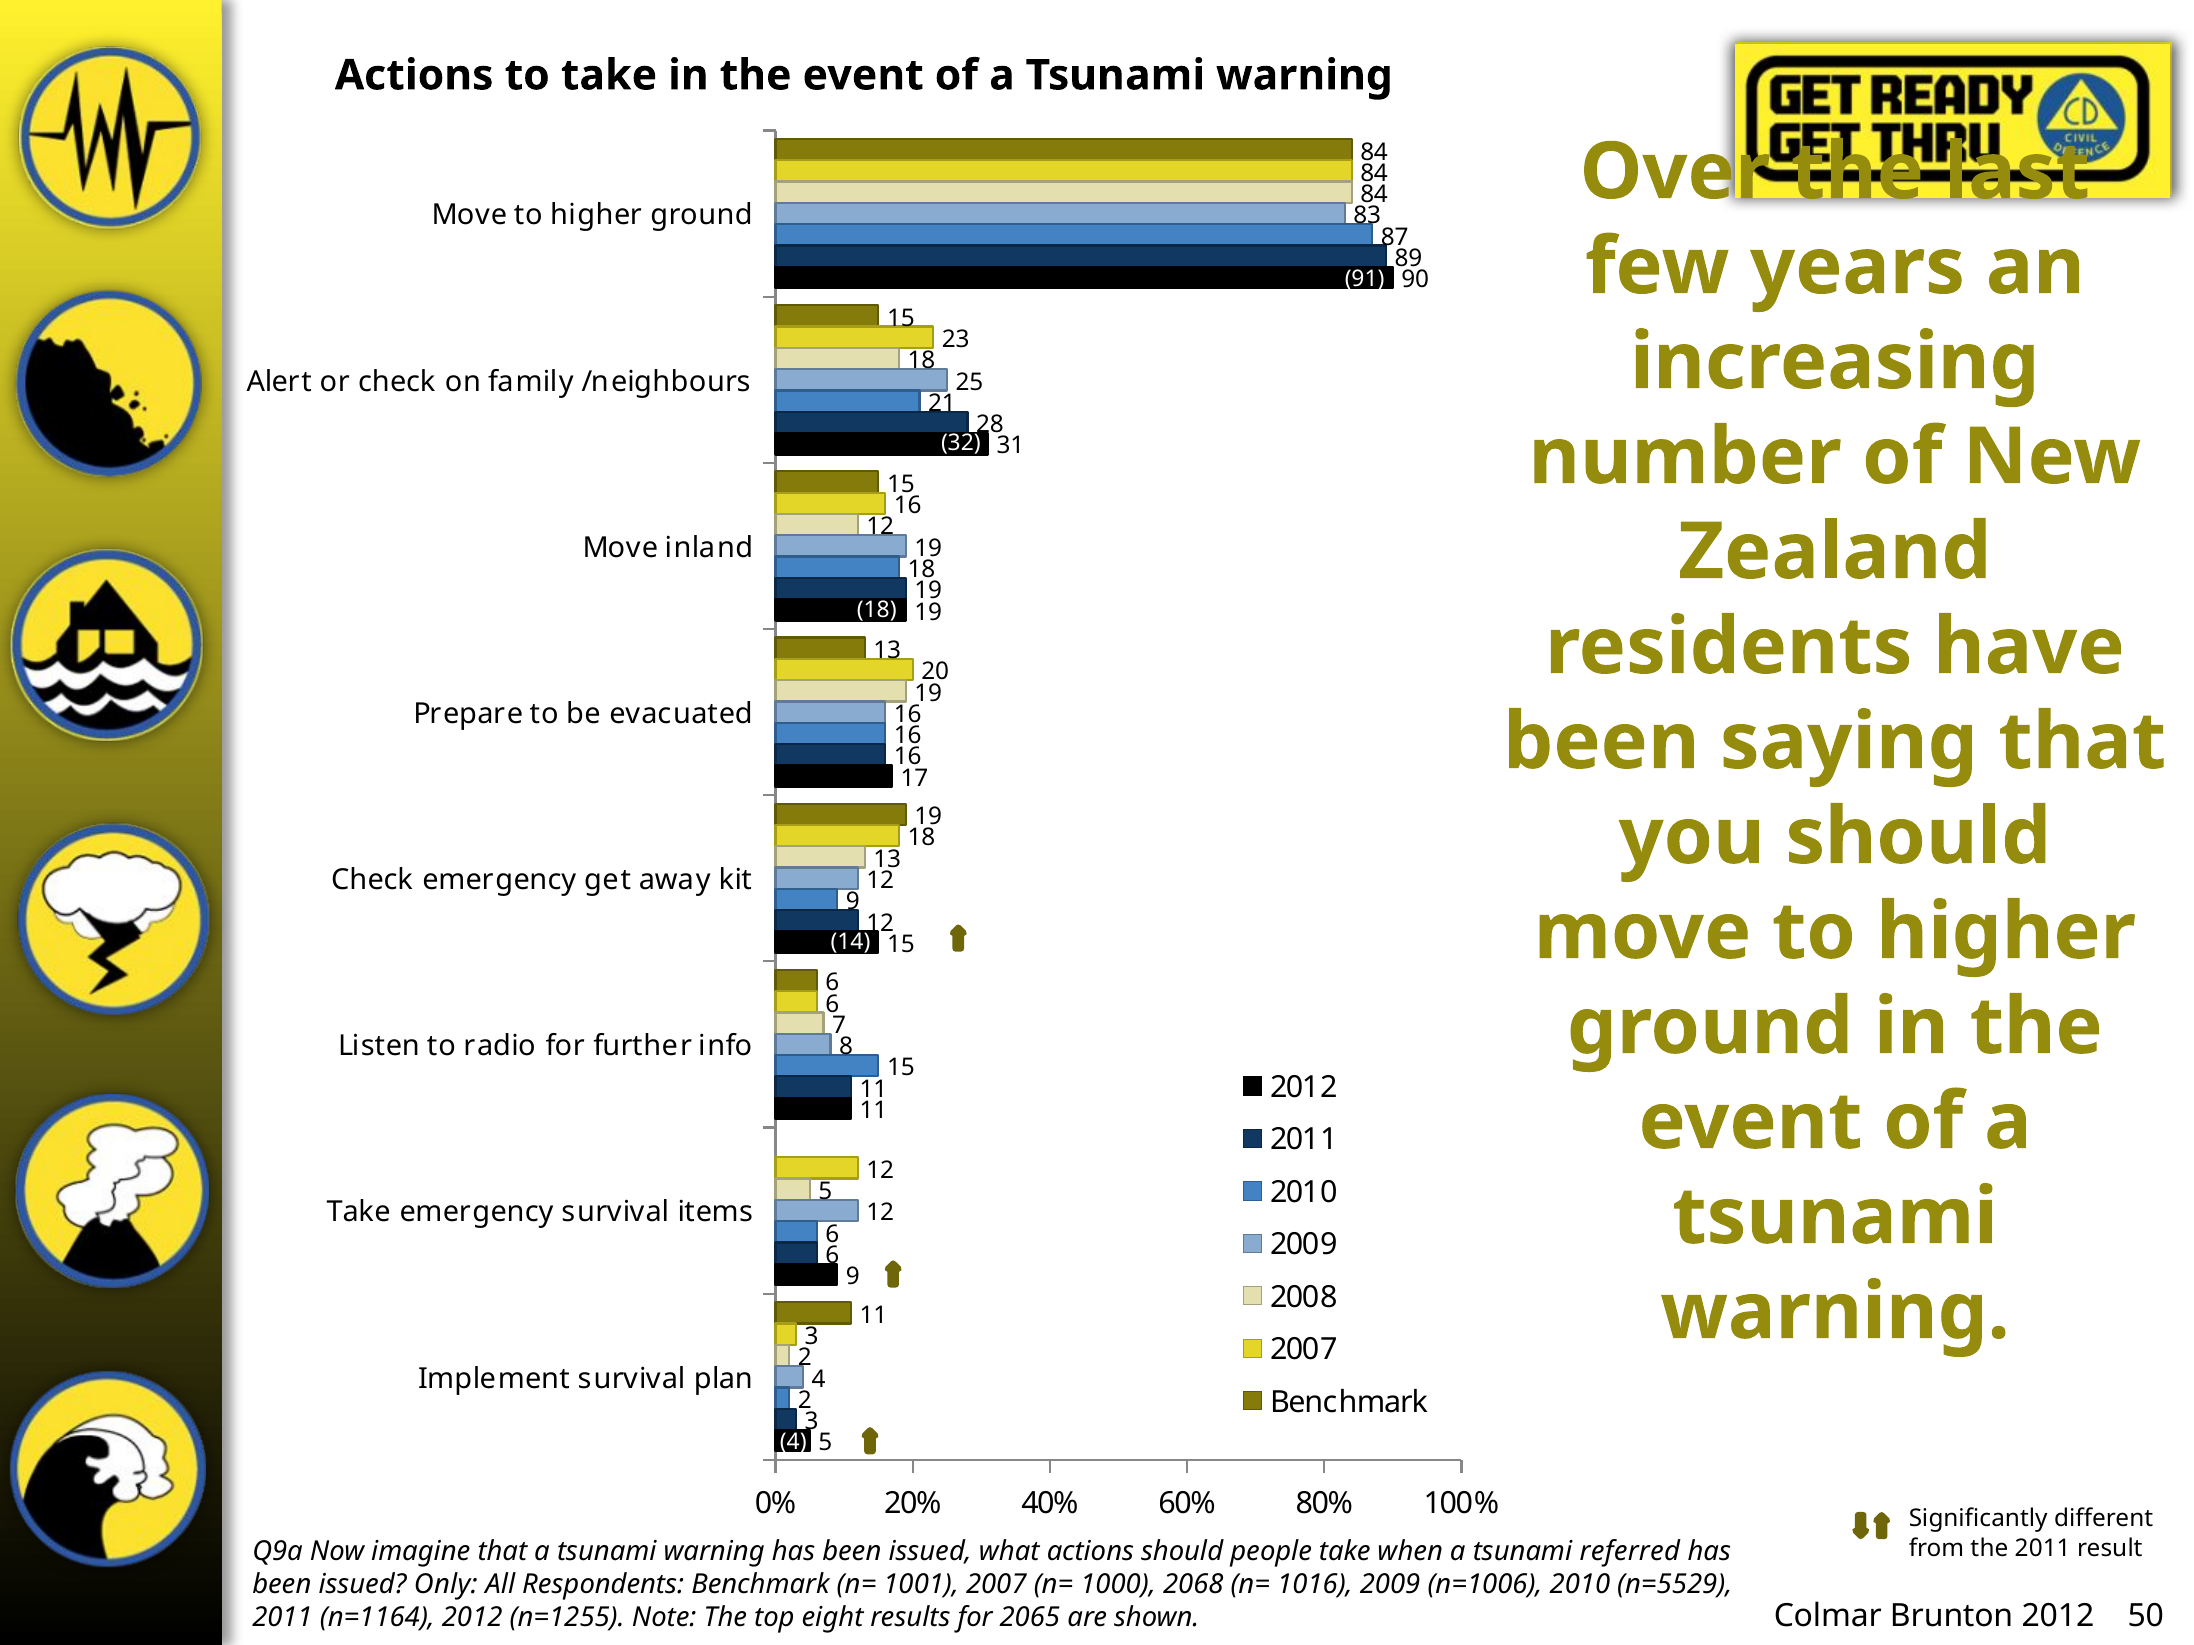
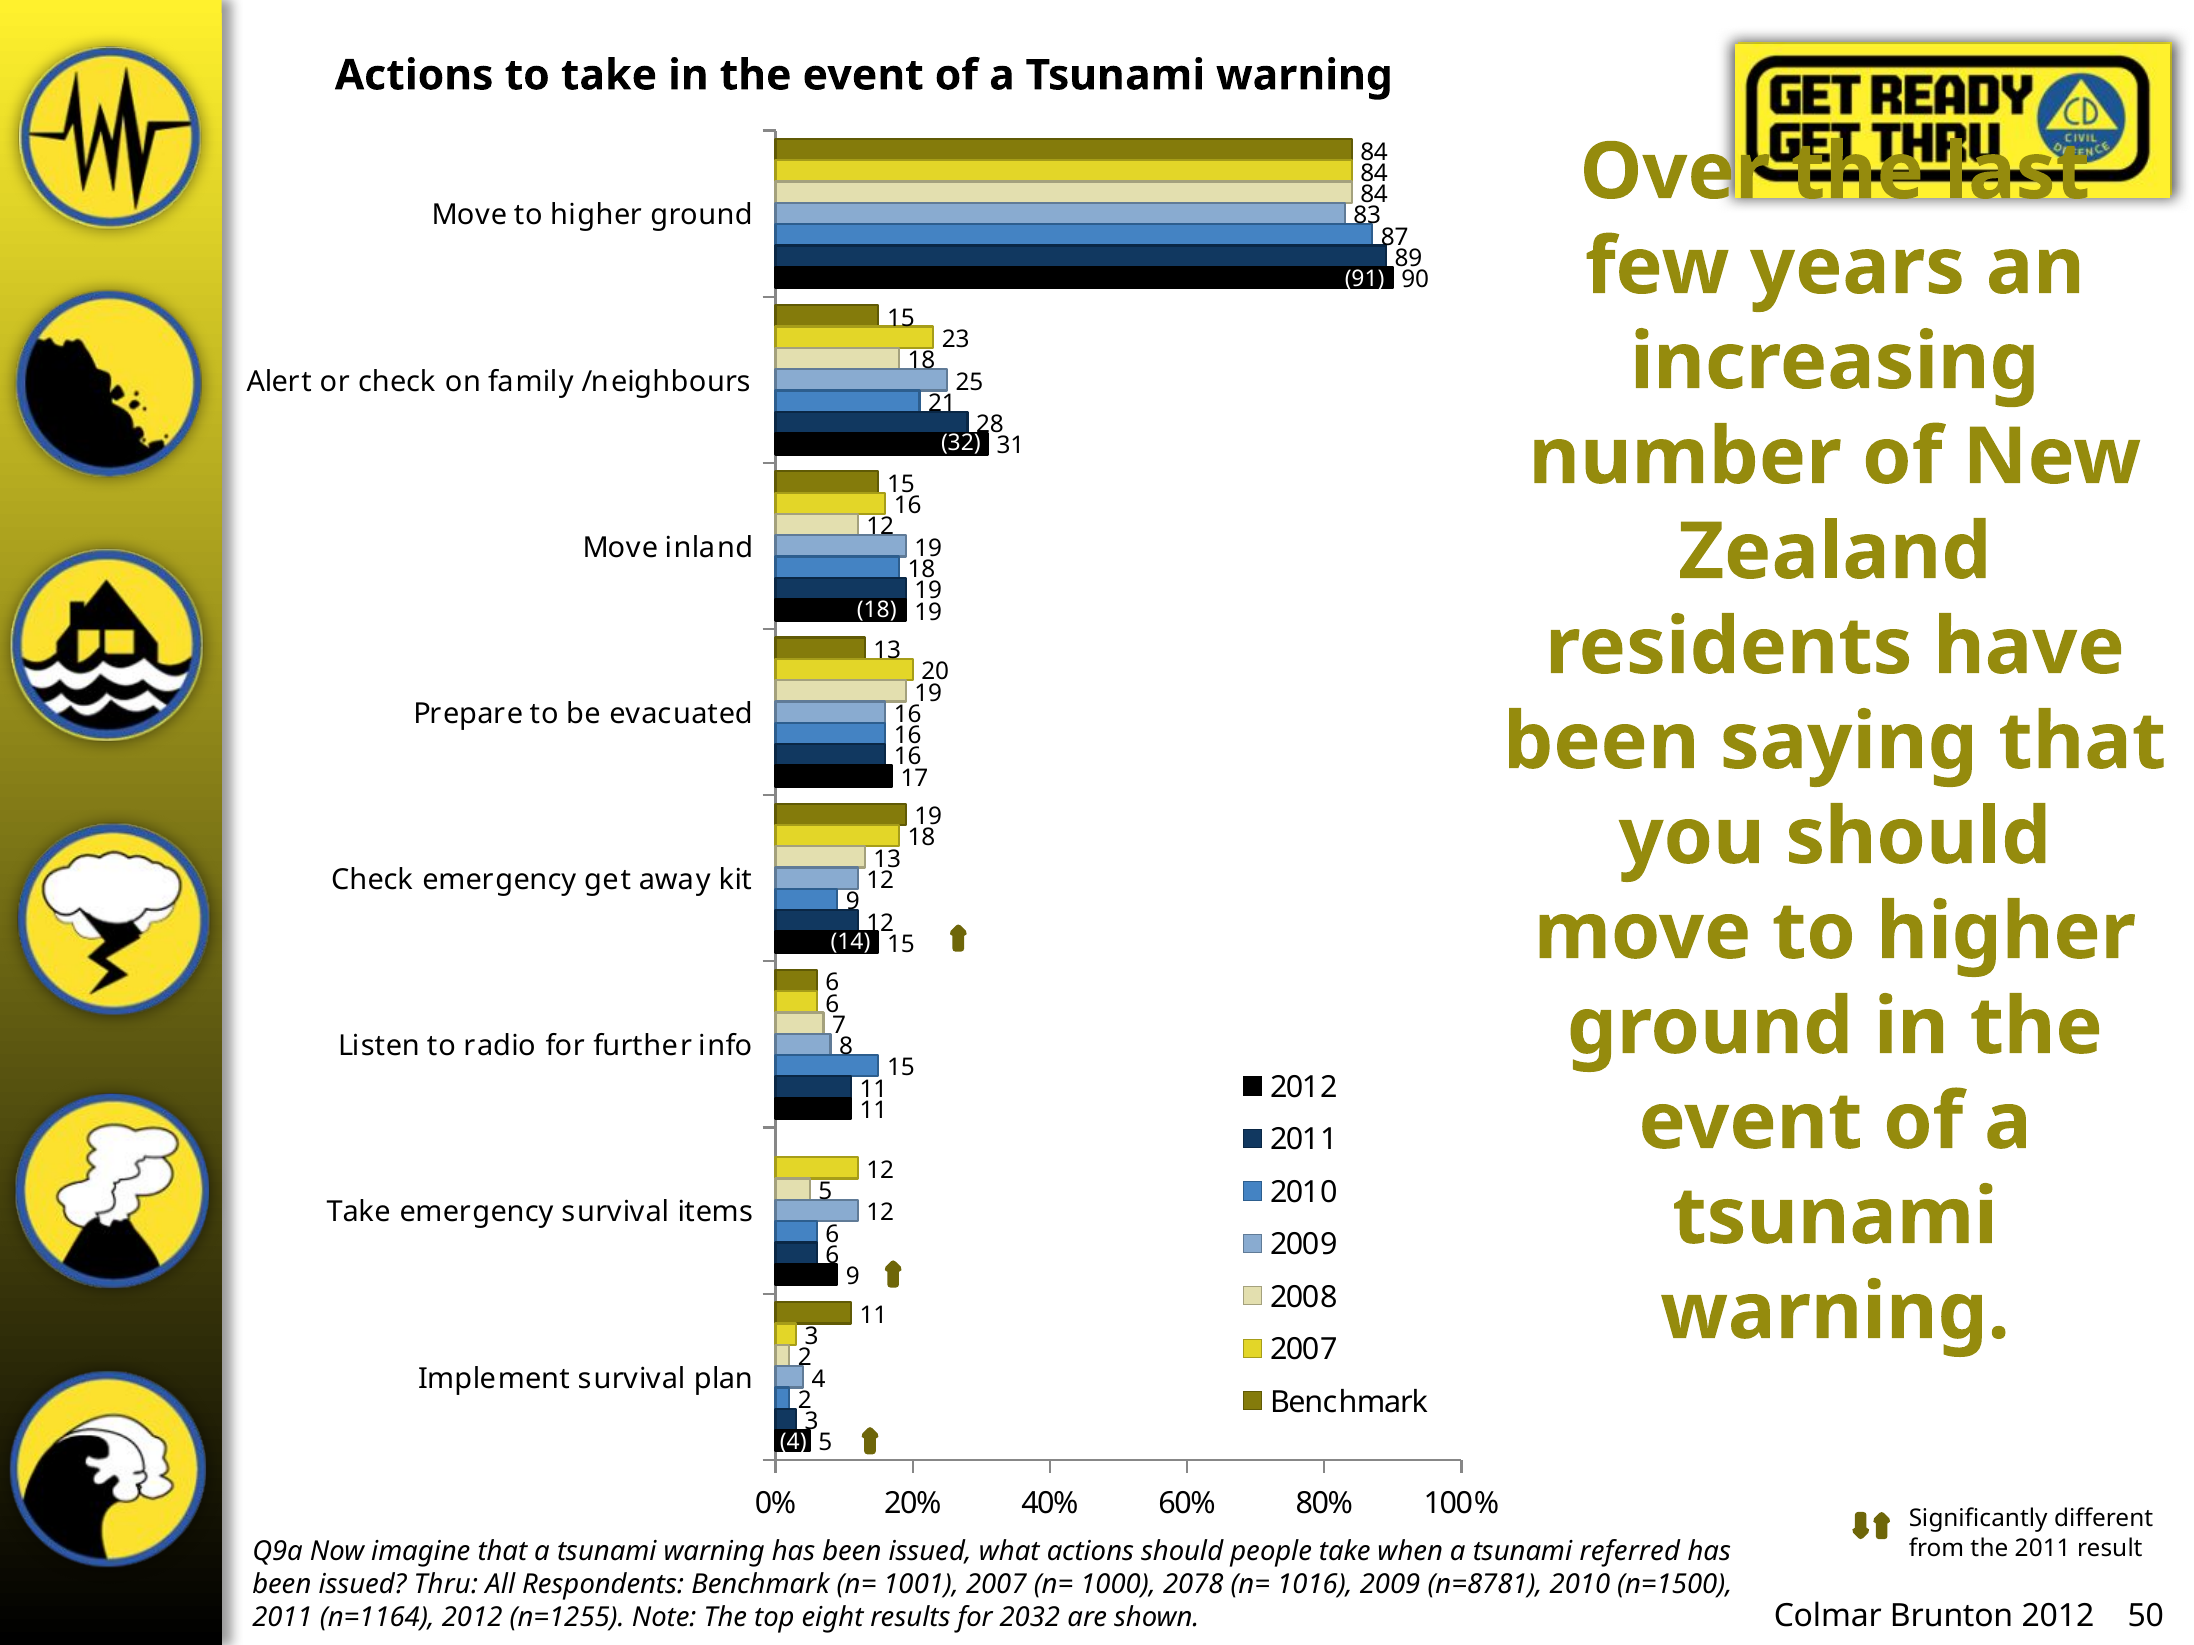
Only: Only -> Thru (446, 1585)
2068: 2068 -> 2078 (1193, 1585)
n=1006: n=1006 -> n=8781 (1485, 1585)
n=5529: n=5529 -> n=1500 (1675, 1585)
2065: 2065 -> 2032 (1030, 1618)
